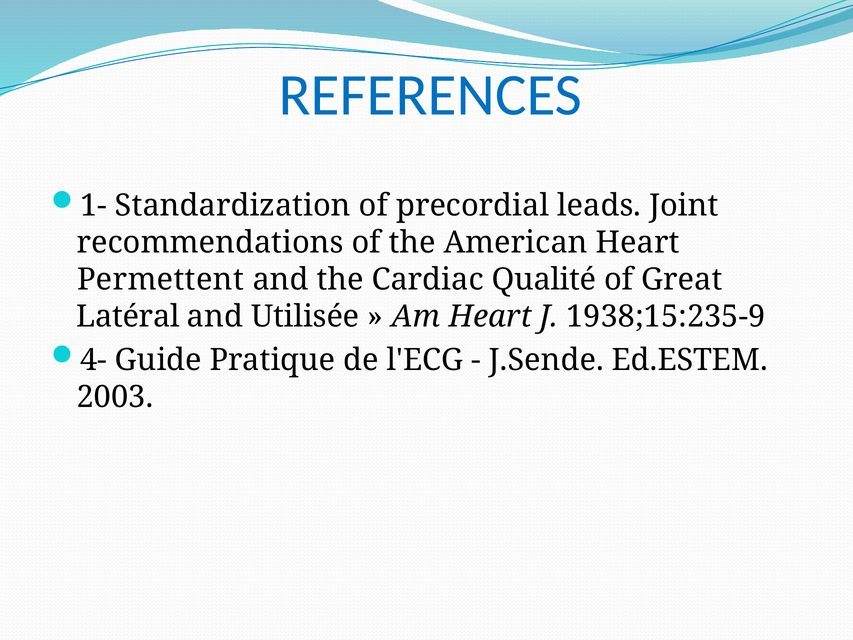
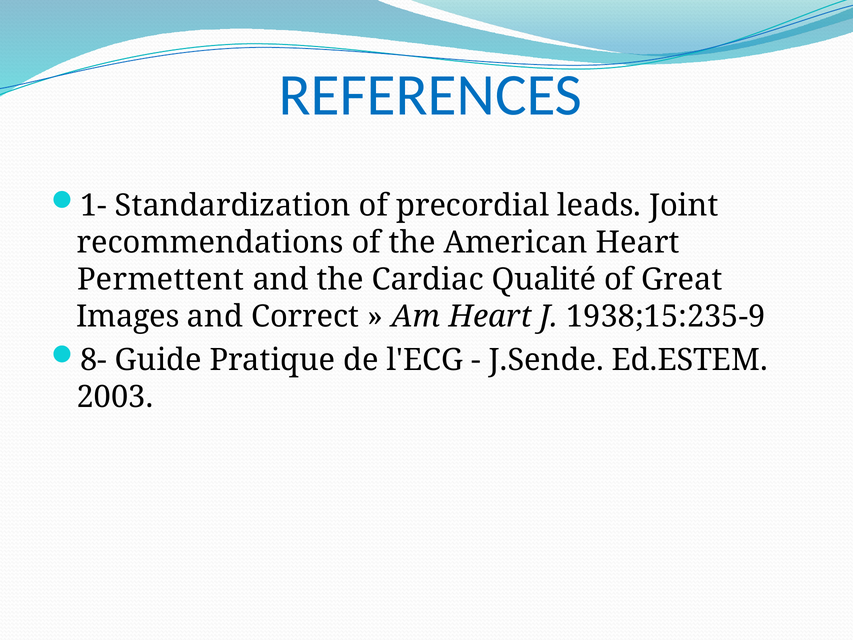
Latéral: Latéral -> Images (128, 317)
Utilisée: Utilisée -> Correct (305, 317)
4-: 4- -> 8- (94, 360)
